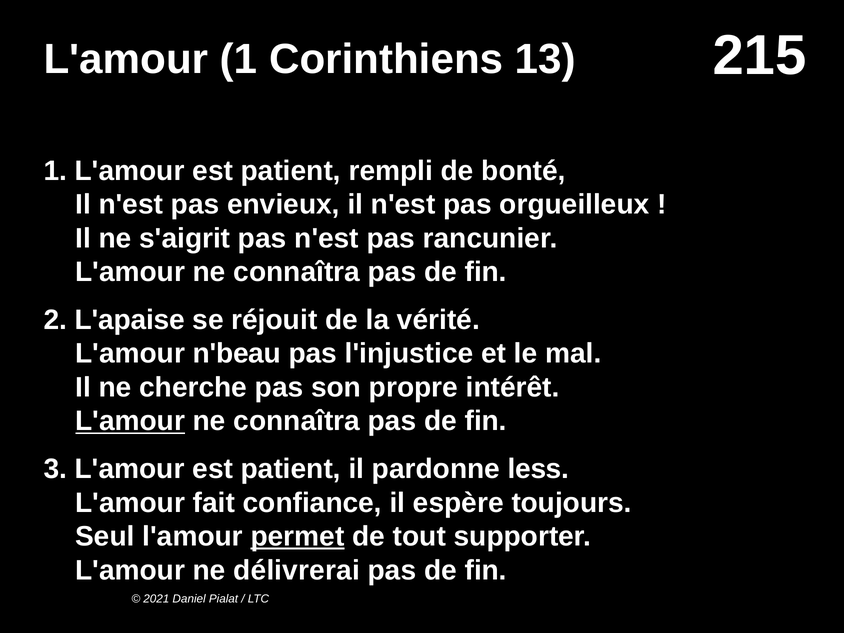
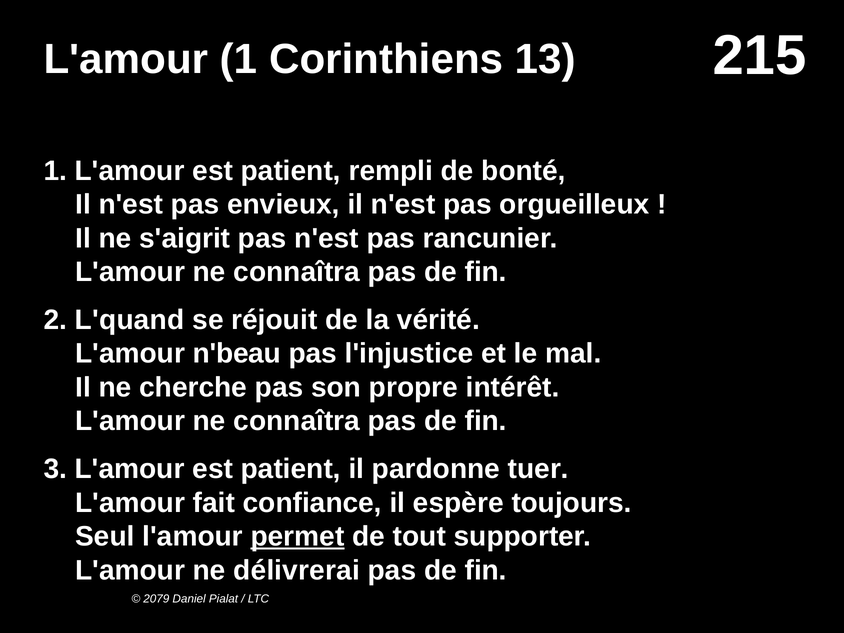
L'apaise: L'apaise -> L'quand (130, 320)
L'amour underline: present -> none (130, 421)
less: less -> tuer (538, 469)
2021: 2021 -> 2079 (156, 599)
